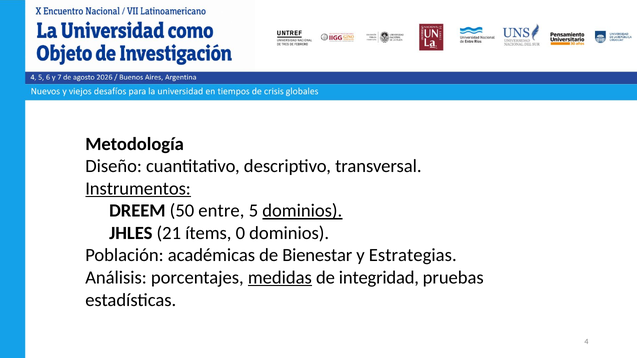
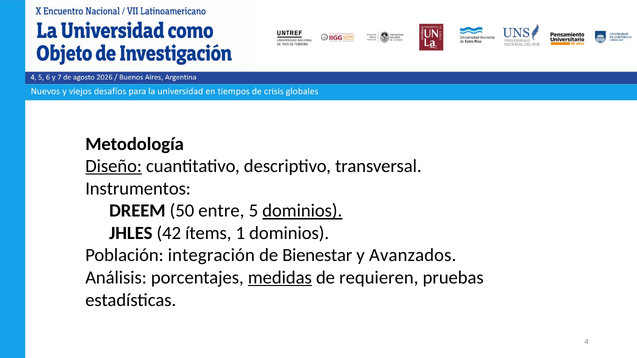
Diseño underline: none -> present (114, 166)
Instrumentos underline: present -> none (138, 189)
21: 21 -> 42 (169, 233)
0: 0 -> 1 (240, 233)
académicas: académicas -> integración (211, 256)
Estrategias: Estrategias -> Avanzados (413, 256)
integridad: integridad -> requieren (379, 278)
